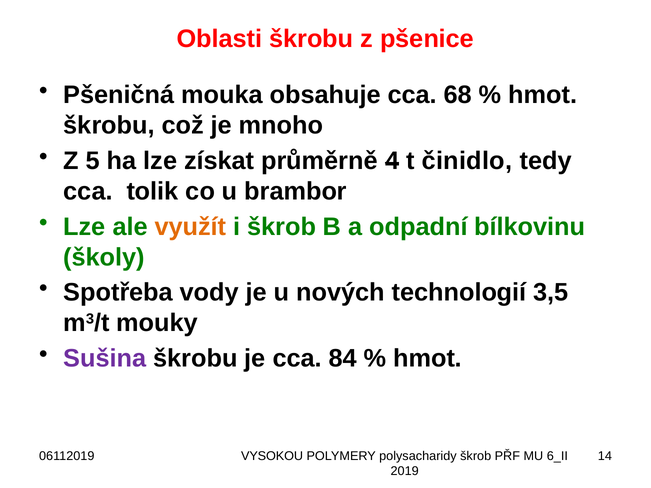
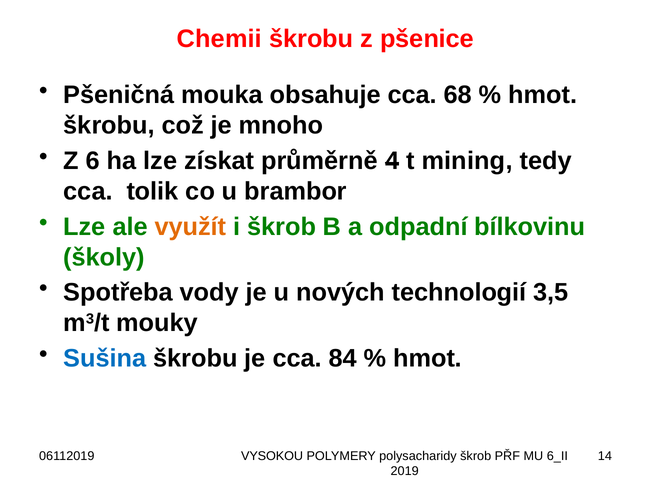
Oblasti: Oblasti -> Chemii (219, 39)
5: 5 -> 6 (93, 161)
činidlo: činidlo -> mining (467, 161)
Sušina colour: purple -> blue (105, 359)
